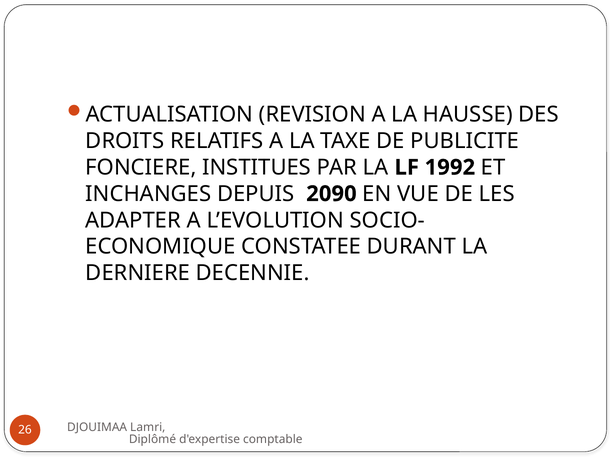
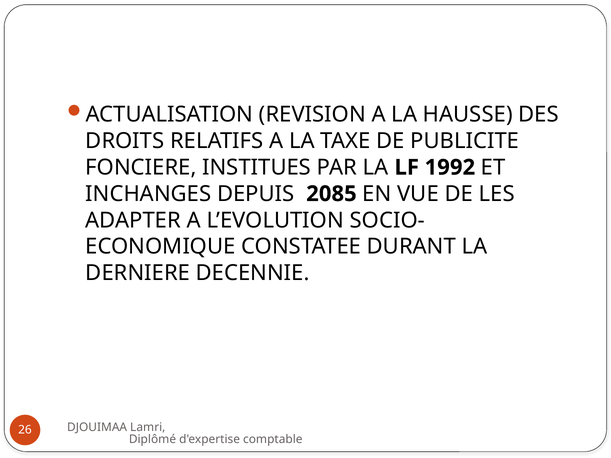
2090: 2090 -> 2085 (331, 194)
